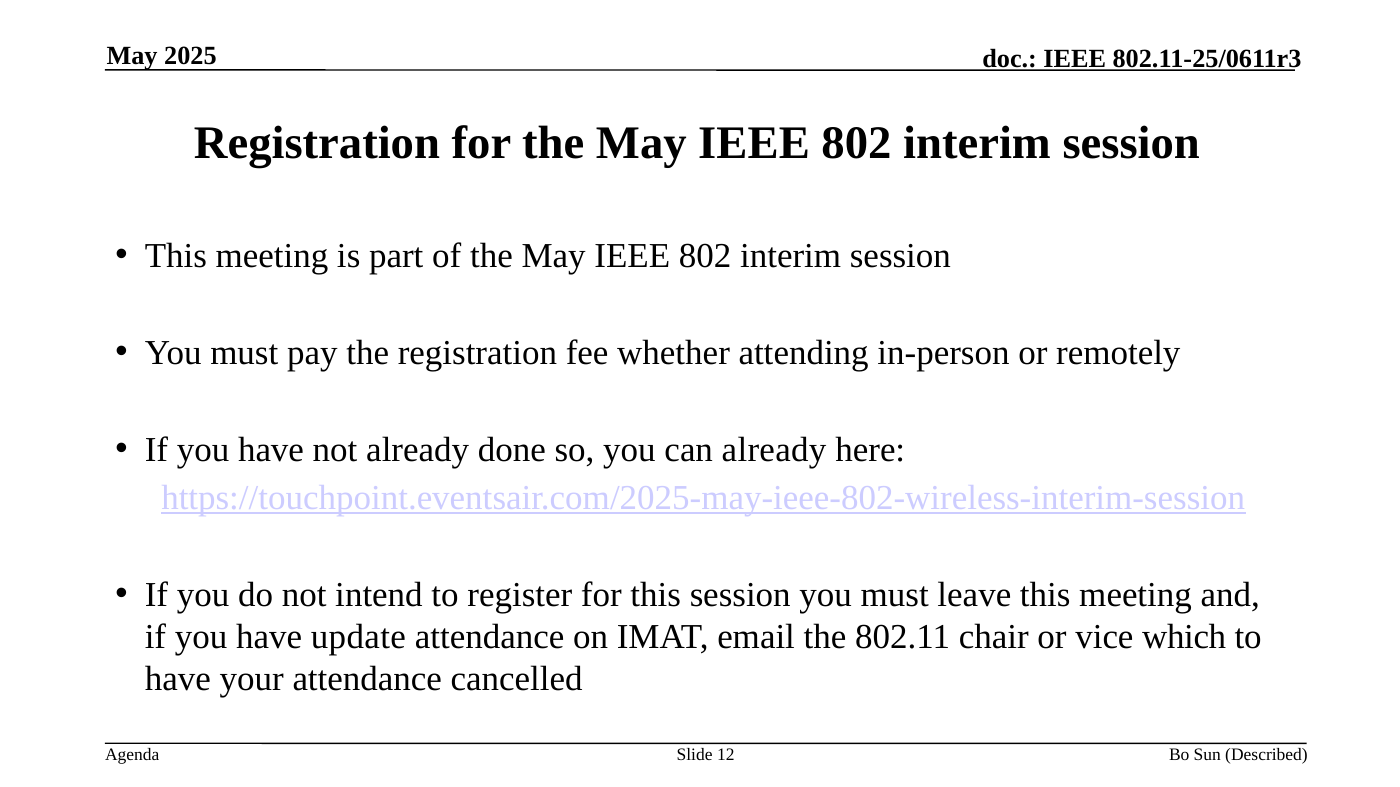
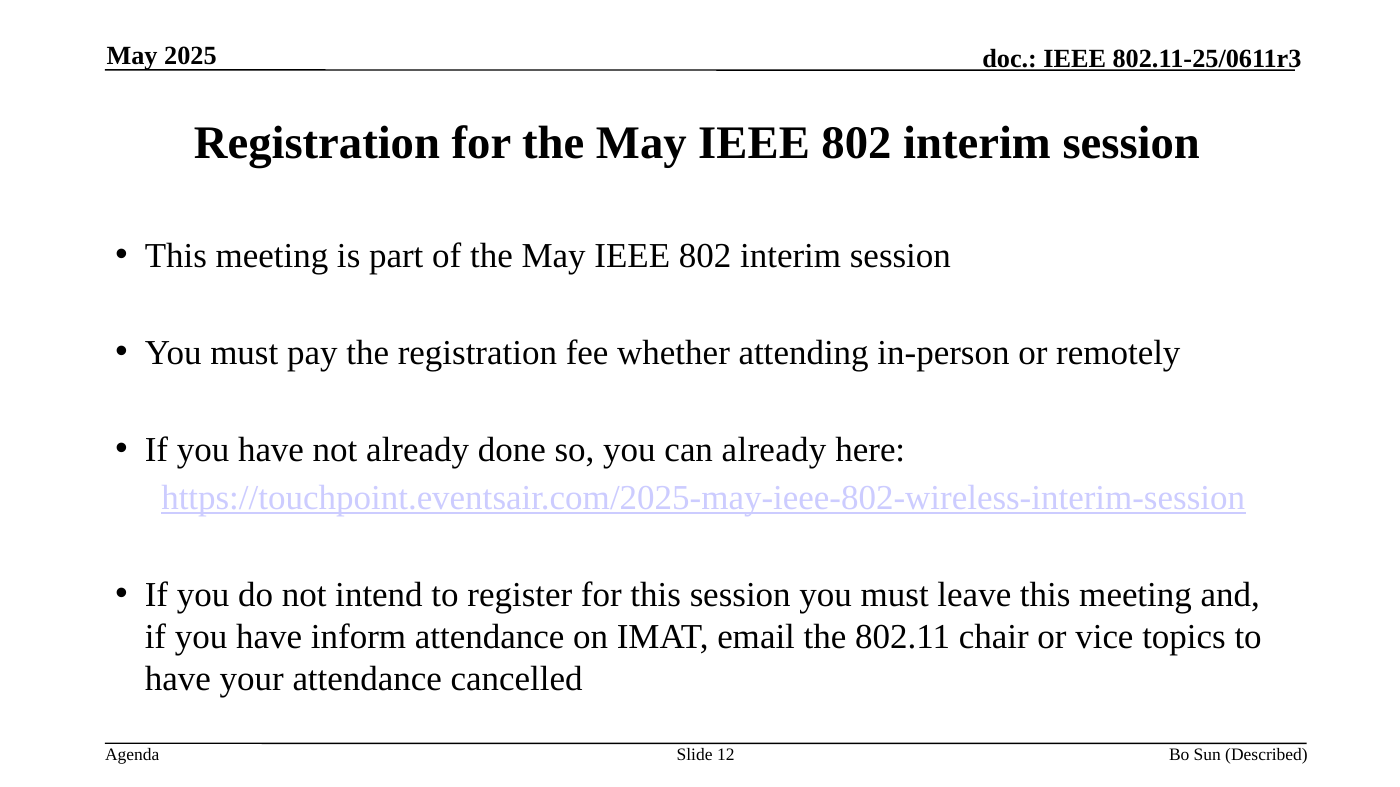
update: update -> inform (359, 637)
which: which -> topics (1184, 637)
